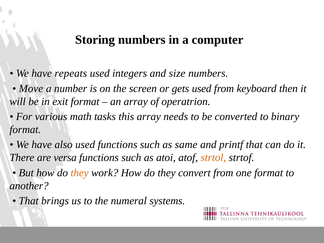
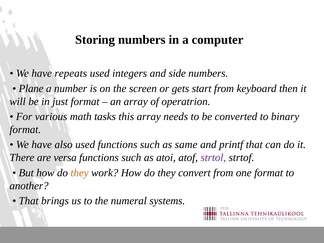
size: size -> side (177, 73)
Move: Move -> Plane (31, 89)
gets used: used -> start (202, 89)
exit: exit -> just (60, 101)
strtol colour: orange -> purple (213, 158)
